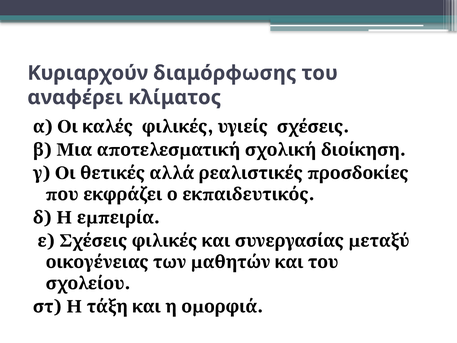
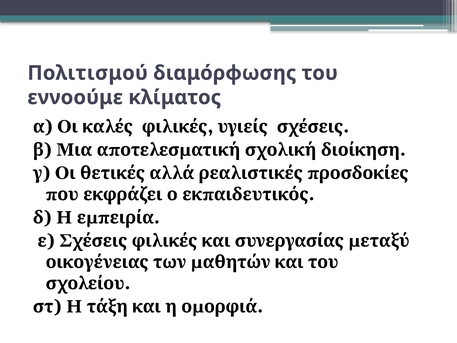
Κυριαρχούν: Κυριαρχούν -> Πολιτισμού (88, 73)
αναφέρει: αναφέρει -> εννοούμε (75, 97)
